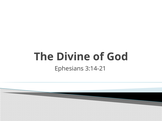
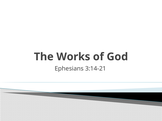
Divine: Divine -> Works (73, 57)
